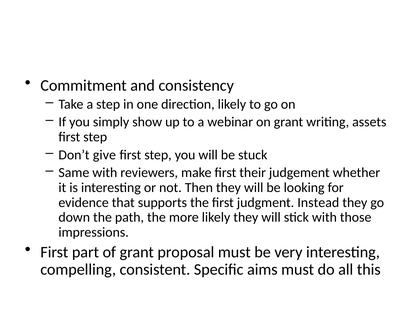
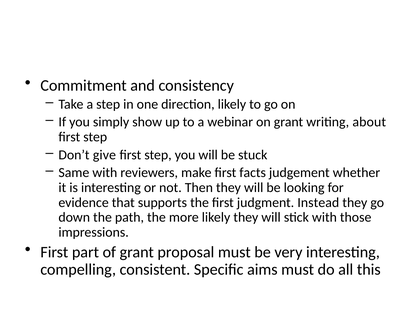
assets: assets -> about (369, 122)
their: their -> facts (253, 172)
